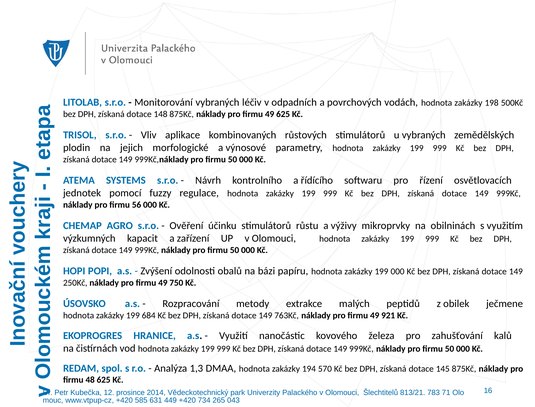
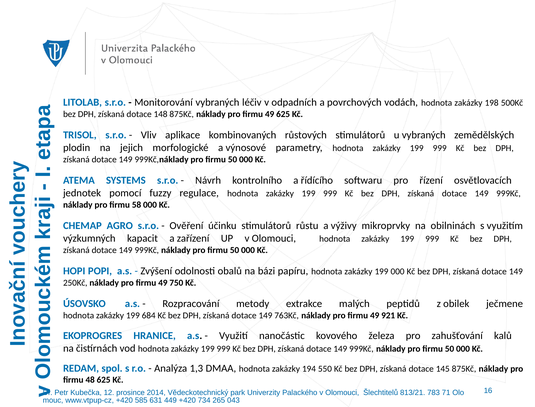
56: 56 -> 58 (137, 205)
570: 570 -> 550 (325, 368)
